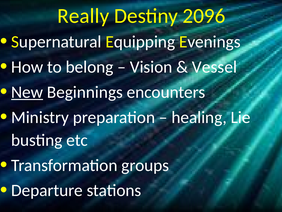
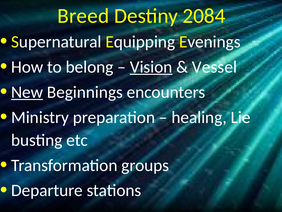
Really: Really -> Breed (83, 16)
2096: 2096 -> 2084 (204, 16)
Vision underline: none -> present (151, 67)
